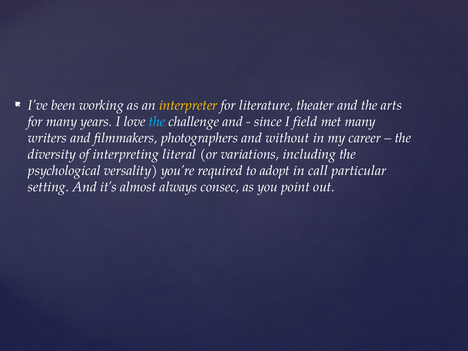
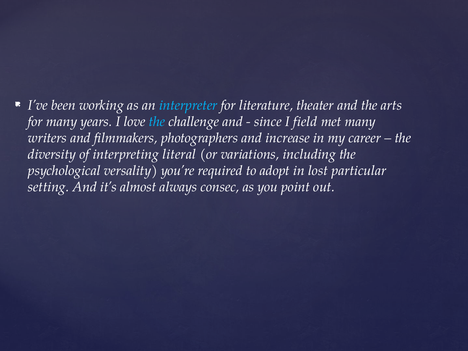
interpreter colour: yellow -> light blue (188, 105)
without: without -> increase (288, 138)
call: call -> lost (318, 171)
